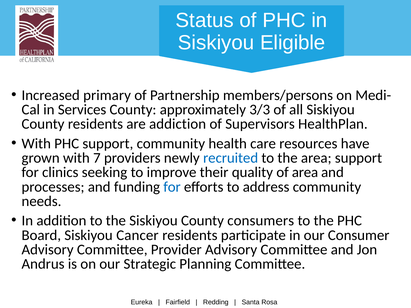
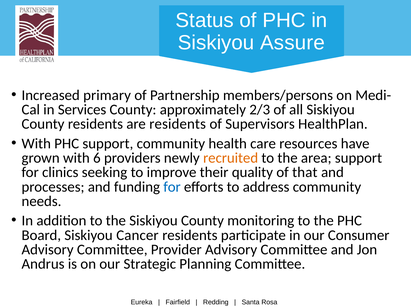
Eligible: Eligible -> Assure (293, 43)
3/3: 3/3 -> 2/3 (260, 110)
are addiction: addiction -> residents (178, 124)
7: 7 -> 6 (97, 158)
recruited colour: blue -> orange (231, 158)
of area: area -> that (305, 173)
consumers: consumers -> monitoring (261, 221)
